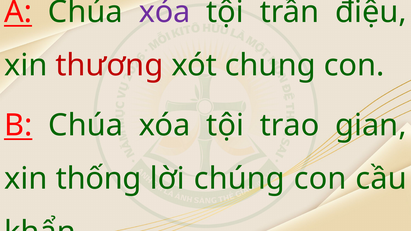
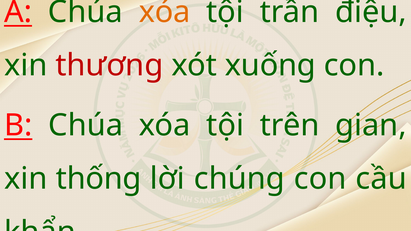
xóa colour: purple -> orange (165, 12)
chung: chung -> xuống (270, 66)
trao: trao -> trên (290, 125)
